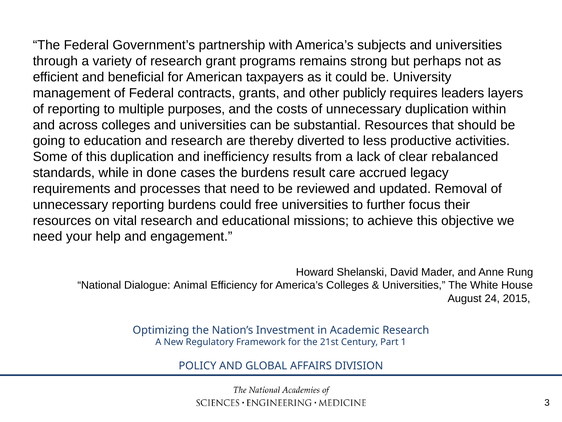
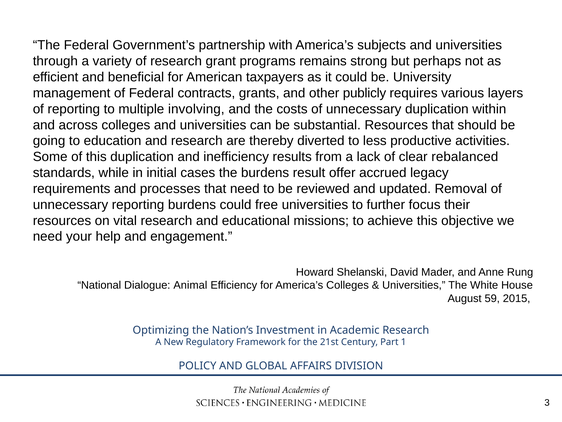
leaders: leaders -> various (463, 93)
purposes: purposes -> involving (196, 109)
done: done -> initial (162, 173)
care: care -> offer (342, 173)
24: 24 -> 59 (492, 298)
